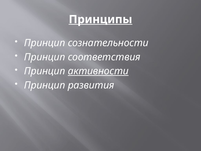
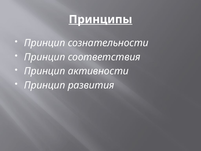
активности underline: present -> none (98, 71)
